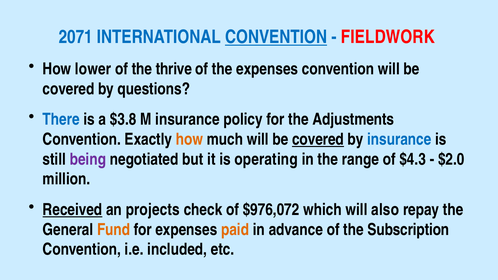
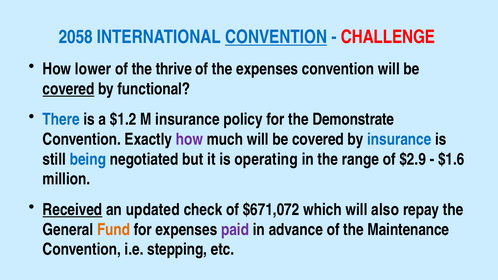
2071: 2071 -> 2058 (76, 37)
FIELDWORK: FIELDWORK -> CHALLENGE (388, 37)
covered underline: none -> present (69, 89)
questions: questions -> functional (154, 89)
$3.8: $3.8 -> $1.2 (123, 119)
Adjustments: Adjustments -> Demonstrate (353, 119)
how colour: orange -> purple (189, 139)
covered underline: present -> none (318, 139)
being colour: purple -> blue (88, 159)
$4.3: $4.3 -> $2.9 (413, 159)
$2.0: $2.0 -> $1.6 (451, 159)
projects: projects -> updated (153, 210)
$976,072: $976,072 -> $671,072 (271, 210)
paid colour: orange -> purple (235, 230)
Subscription: Subscription -> Maintenance (408, 230)
included: included -> stepping (177, 250)
